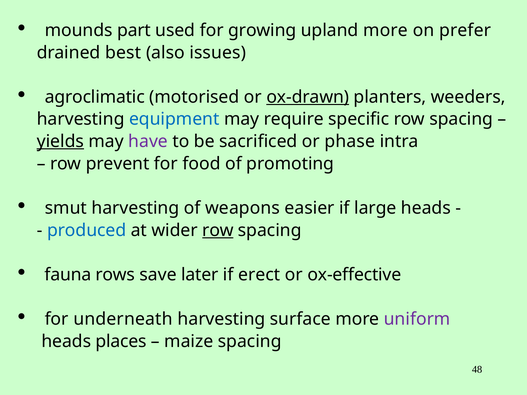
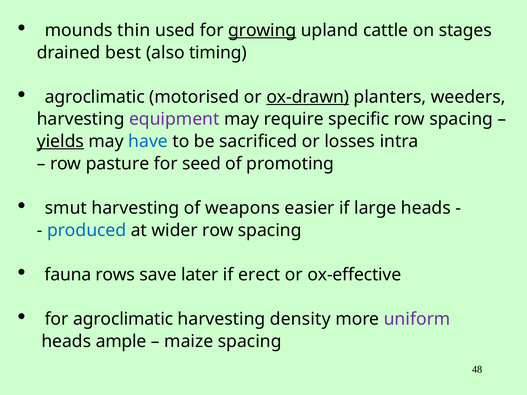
part: part -> thin (134, 30)
growing underline: none -> present (262, 30)
upland more: more -> cattle (386, 30)
prefer: prefer -> stages (465, 30)
issues: issues -> timing (218, 53)
equipment colour: blue -> purple (174, 119)
have colour: purple -> blue (148, 141)
phase: phase -> losses (350, 141)
prevent: prevent -> pasture (118, 164)
food: food -> seed (202, 164)
row underline: present -> none (218, 230)
for underneath: underneath -> agroclimatic (123, 319)
surface: surface -> density (300, 319)
places: places -> ample (121, 341)
